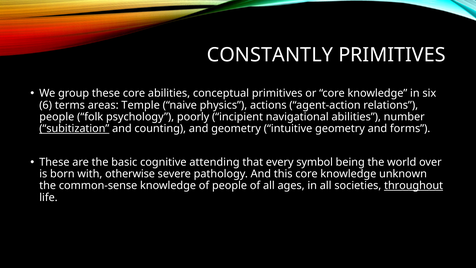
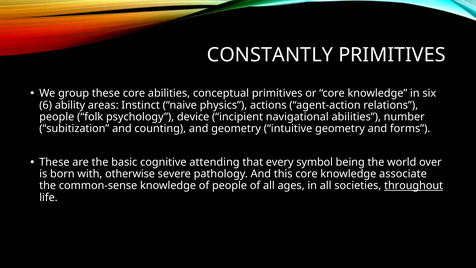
terms: terms -> ability (70, 105)
Temple: Temple -> Instinct (141, 105)
poorly: poorly -> device (193, 117)
subitization underline: present -> none (74, 129)
unknown: unknown -> associate (403, 174)
